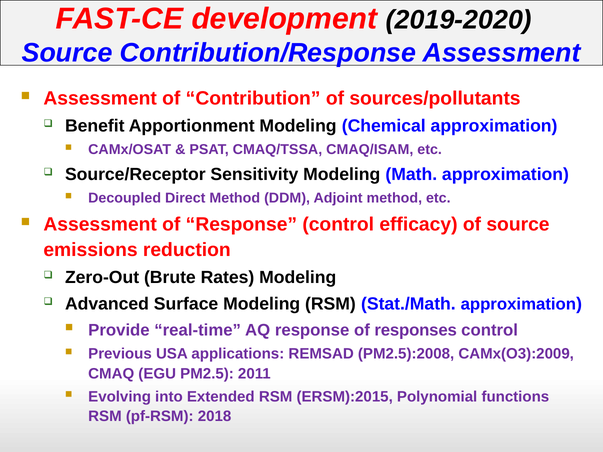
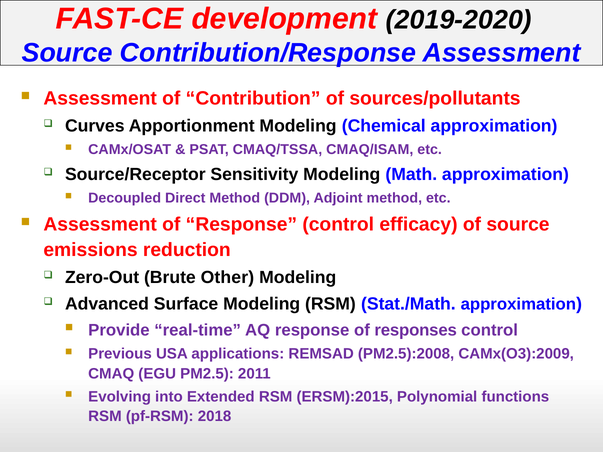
Benefit: Benefit -> Curves (95, 126)
Rates: Rates -> Other (227, 278)
